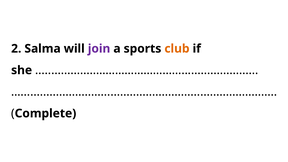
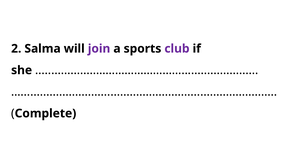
club colour: orange -> purple (177, 49)
